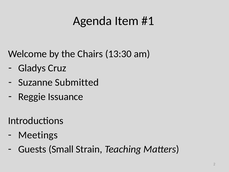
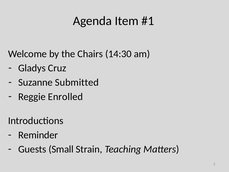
13:30: 13:30 -> 14:30 (118, 54)
Issuance: Issuance -> Enrolled (65, 97)
Meetings: Meetings -> Reminder (38, 135)
